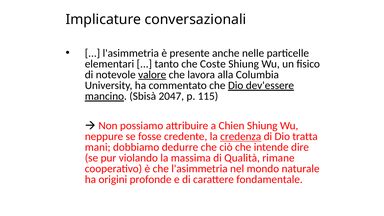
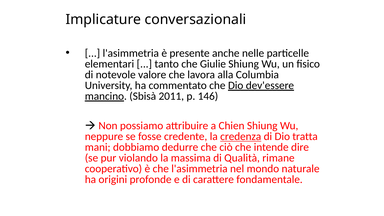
Coste: Coste -> Giulie (213, 64)
valore underline: present -> none (152, 75)
2047: 2047 -> 2011 (171, 96)
115: 115 -> 146 (208, 96)
